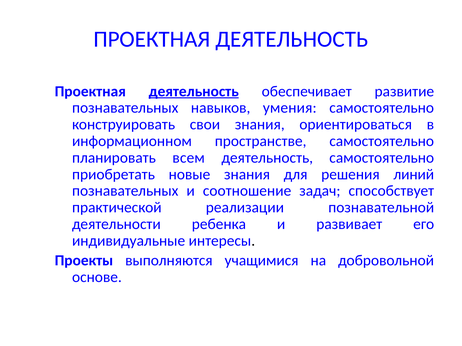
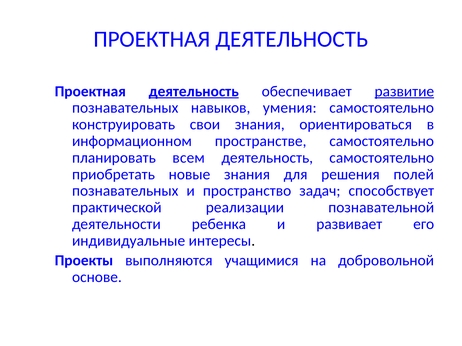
развитие underline: none -> present (404, 91)
линий: линий -> полей (414, 175)
соотношение: соотношение -> пространство (247, 191)
